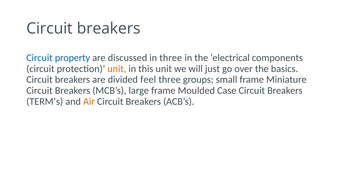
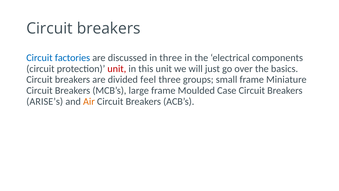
property: property -> factories (72, 58)
unit colour: orange -> red (117, 69)
TERM’s: TERM’s -> ARISE’s (45, 101)
